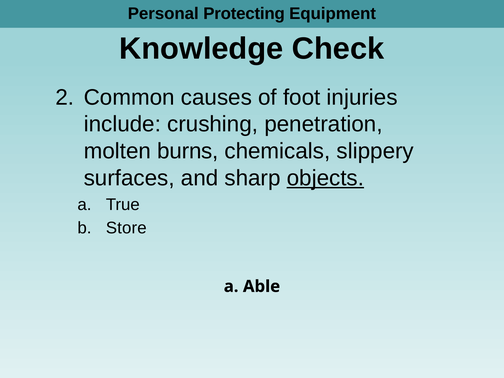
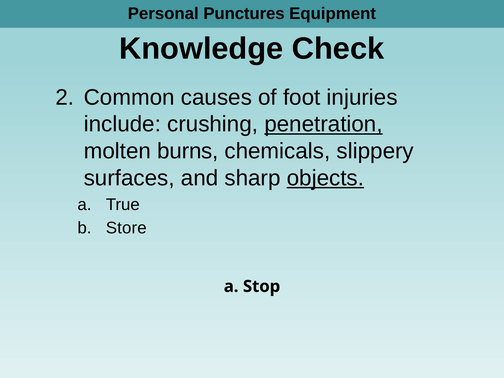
Protecting: Protecting -> Punctures (244, 14)
penetration underline: none -> present (324, 124)
Able: Able -> Stop (262, 286)
